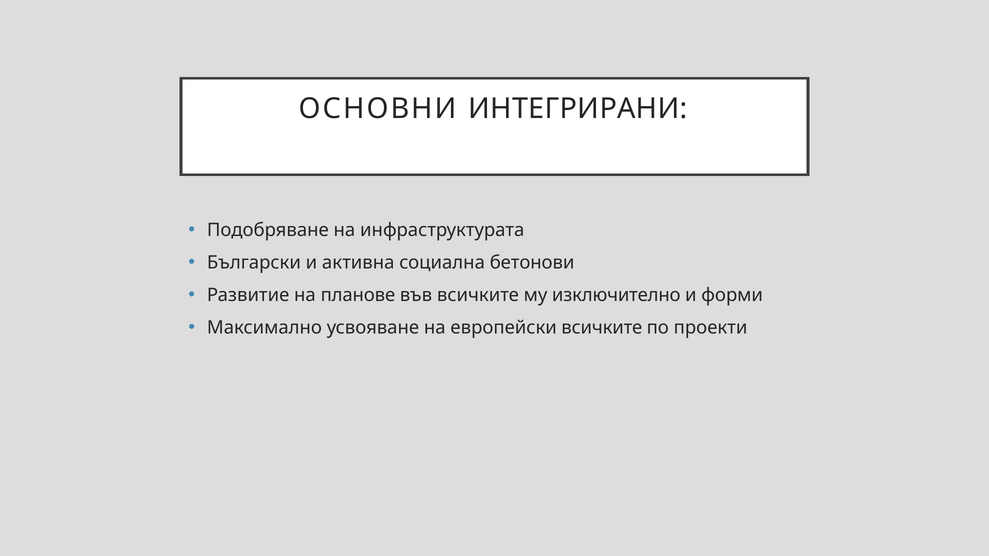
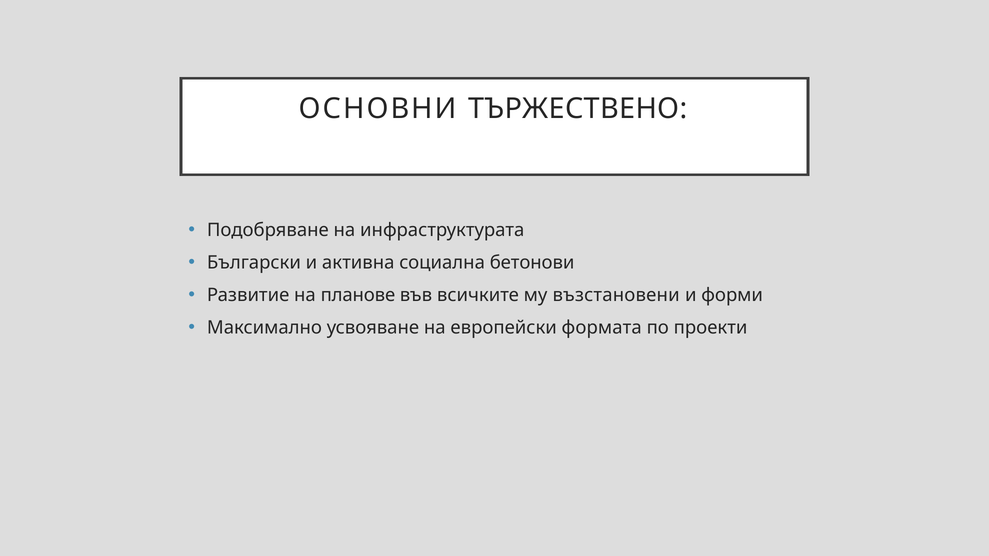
ИНТЕГРИРАНИ: ИНТЕГРИРАНИ -> ТЪРЖЕСТВЕНО (578, 109)
изключително: изключително -> възстановени (616, 295)
европейски всичките: всичките -> формата (602, 328)
